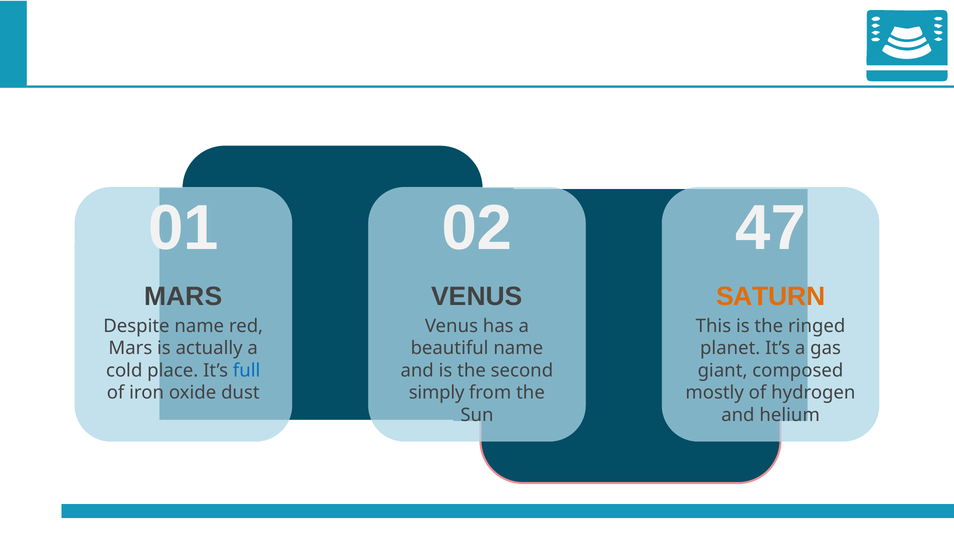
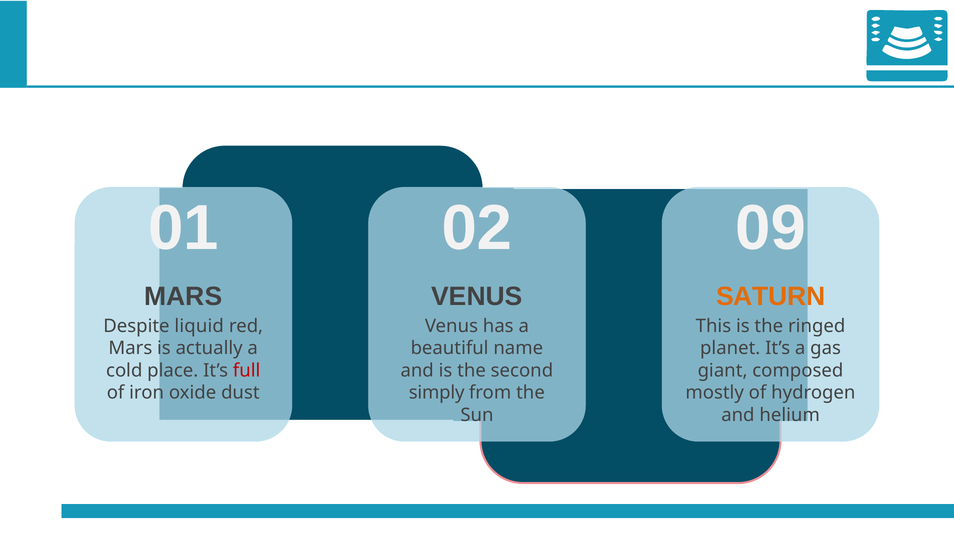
47: 47 -> 09 (771, 228)
Despite name: name -> liquid (199, 326)
full colour: blue -> red (247, 370)
